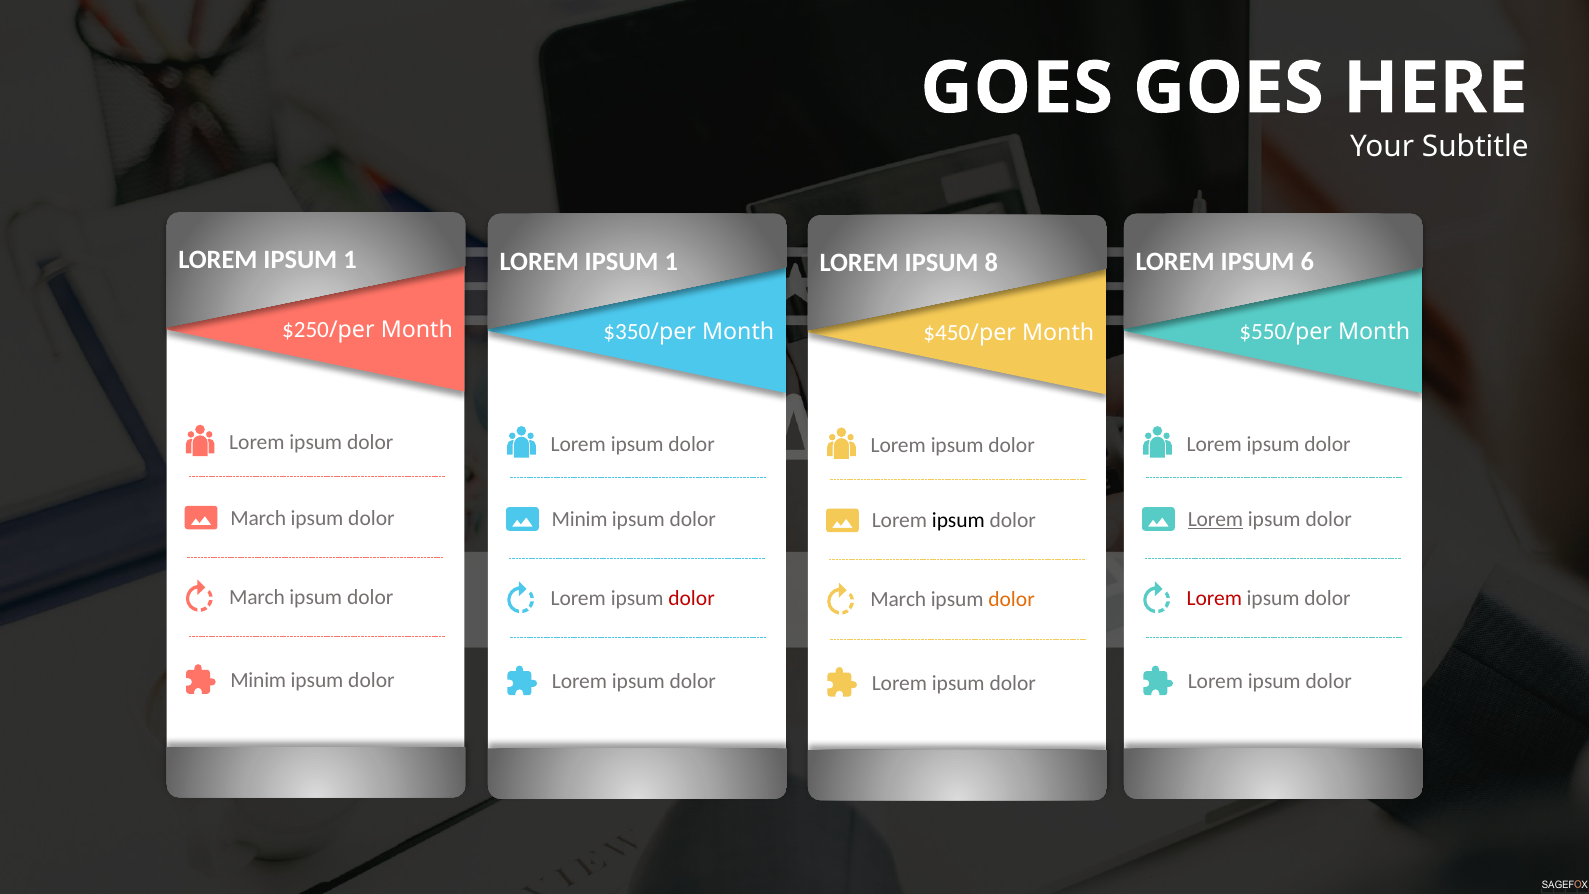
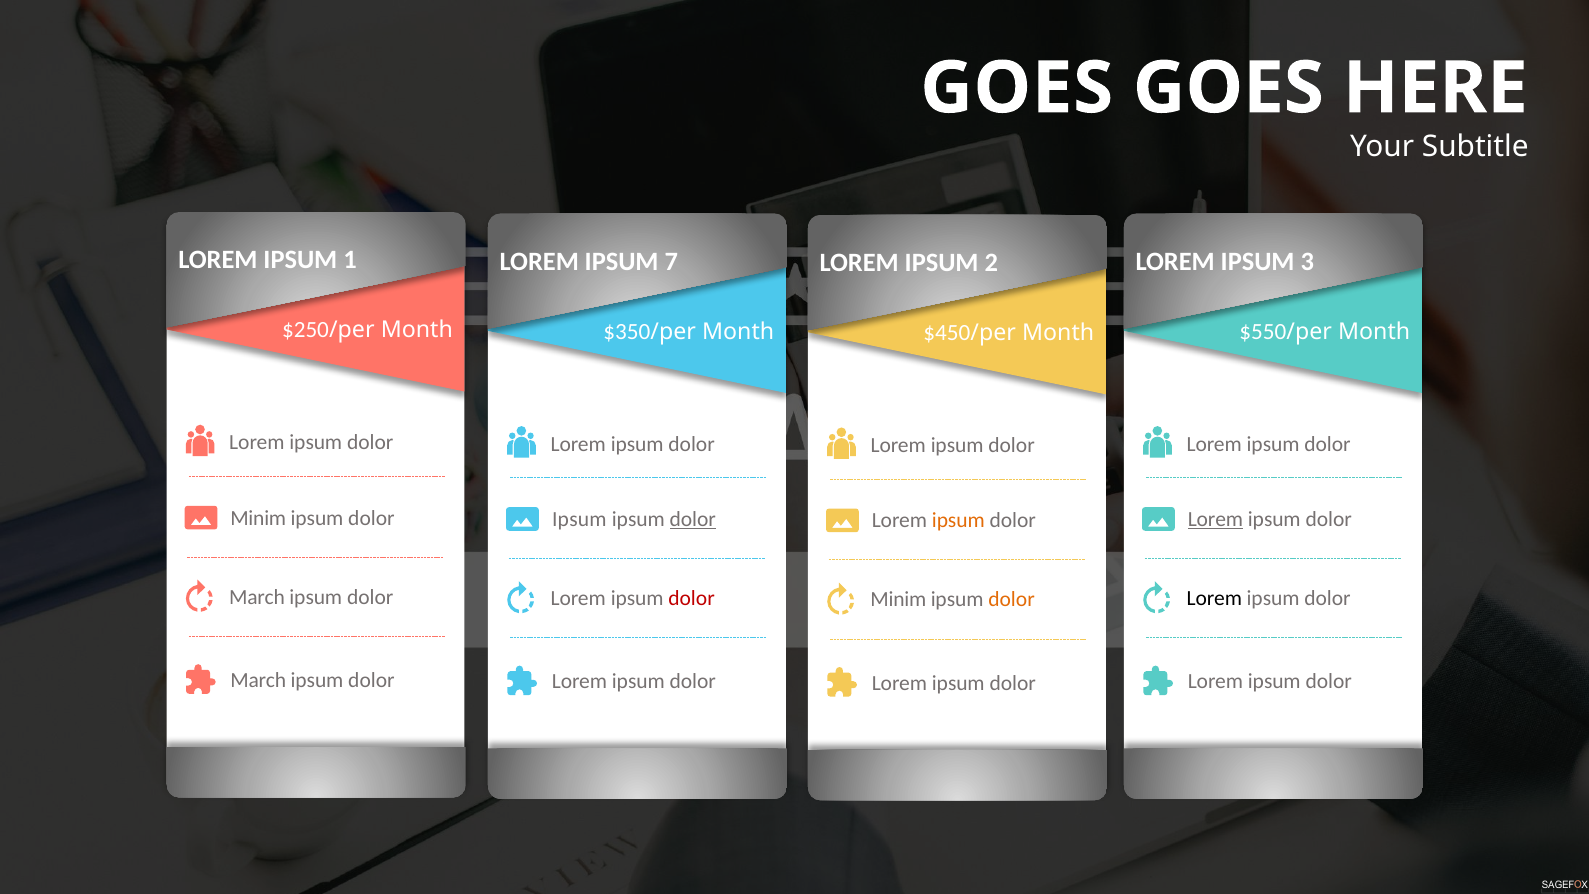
1: 1 -> 7 (671, 261)
6: 6 -> 3 (1307, 261)
8: 8 -> 2 (991, 263)
March: March -> Minim (258, 518)
Minim: Minim -> Ipsum (579, 519)
dolor underline: none -> present (693, 519)
ipsum colour: black -> orange (958, 521)
Lorem colour: red -> black (1214, 598)
March: March -> Minim (898, 600)
Minim: Minim -> March (258, 680)
